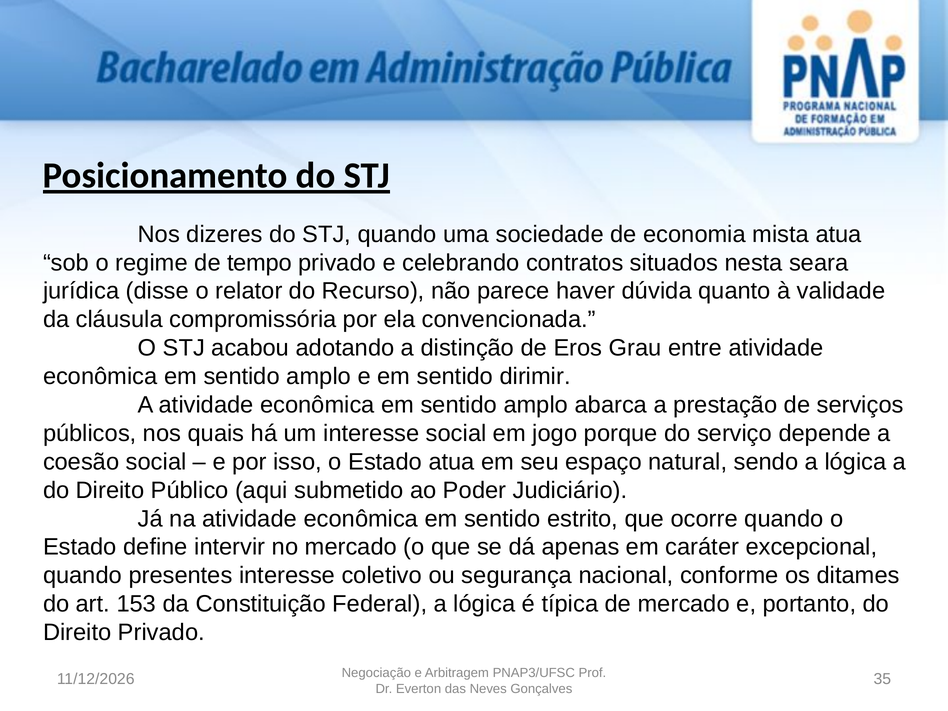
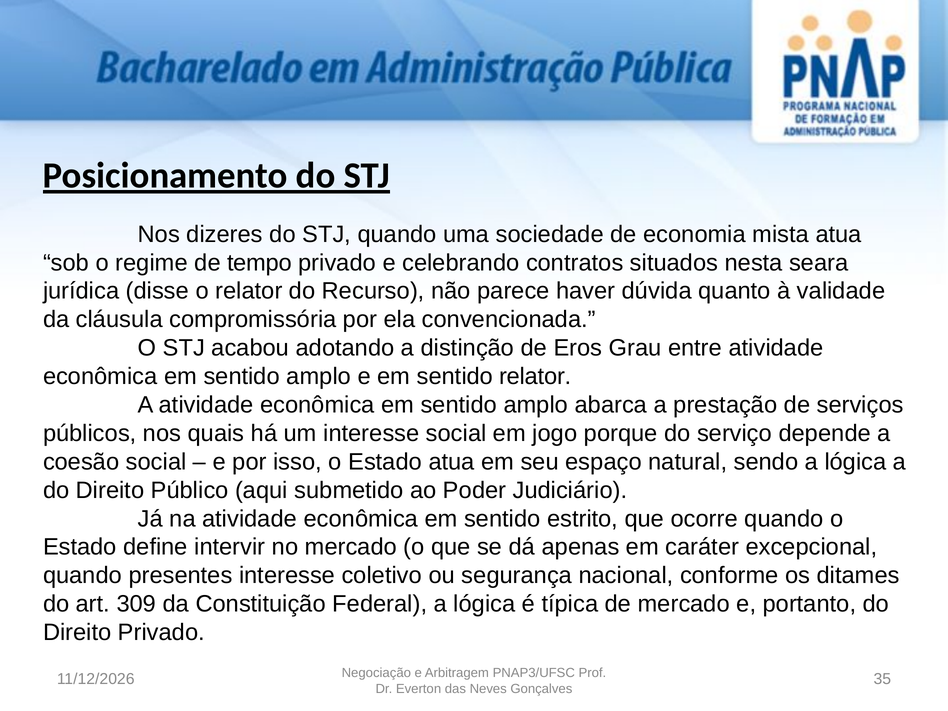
sentido dirimir: dirimir -> relator (535, 376)
153: 153 -> 309 (136, 604)
